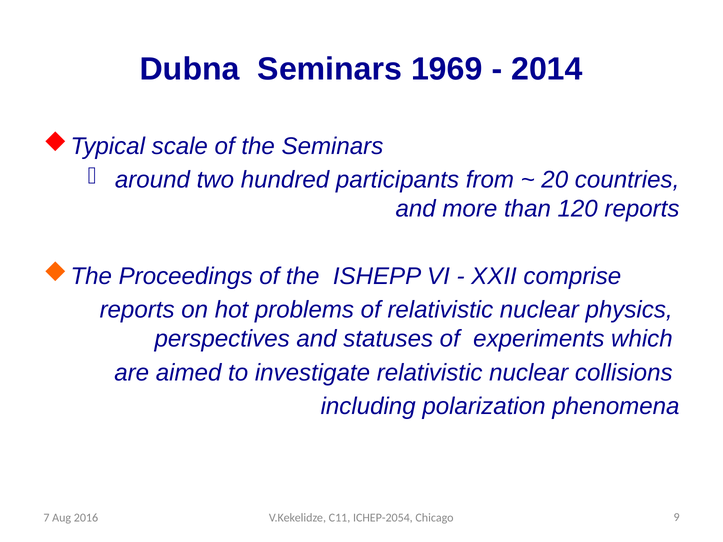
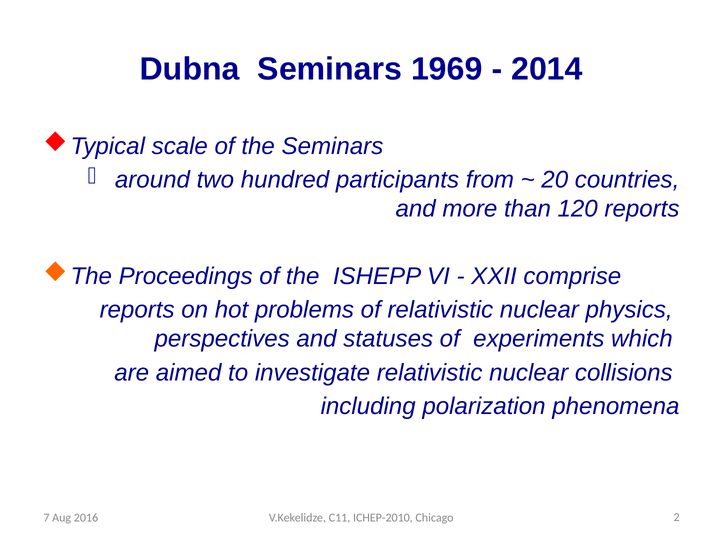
ICHEP-2054: ICHEP-2054 -> ICHEP-2010 (383, 518)
9: 9 -> 2 (677, 518)
